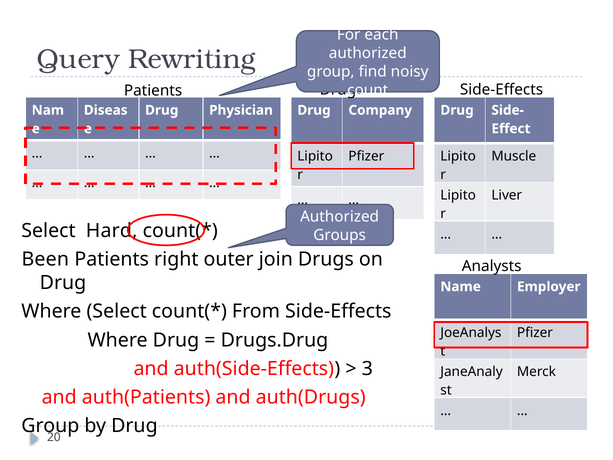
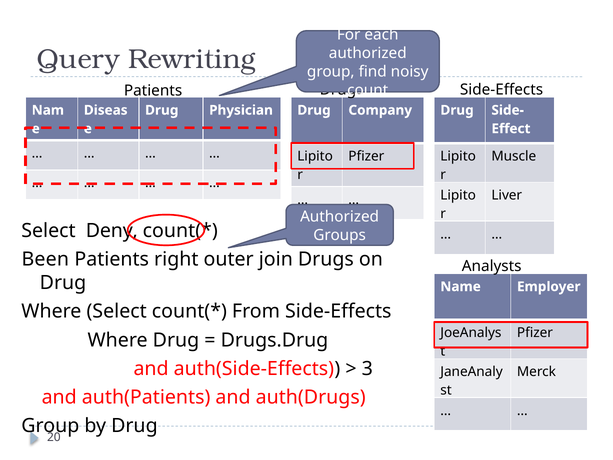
Hard: Hard -> Deny (112, 231)
